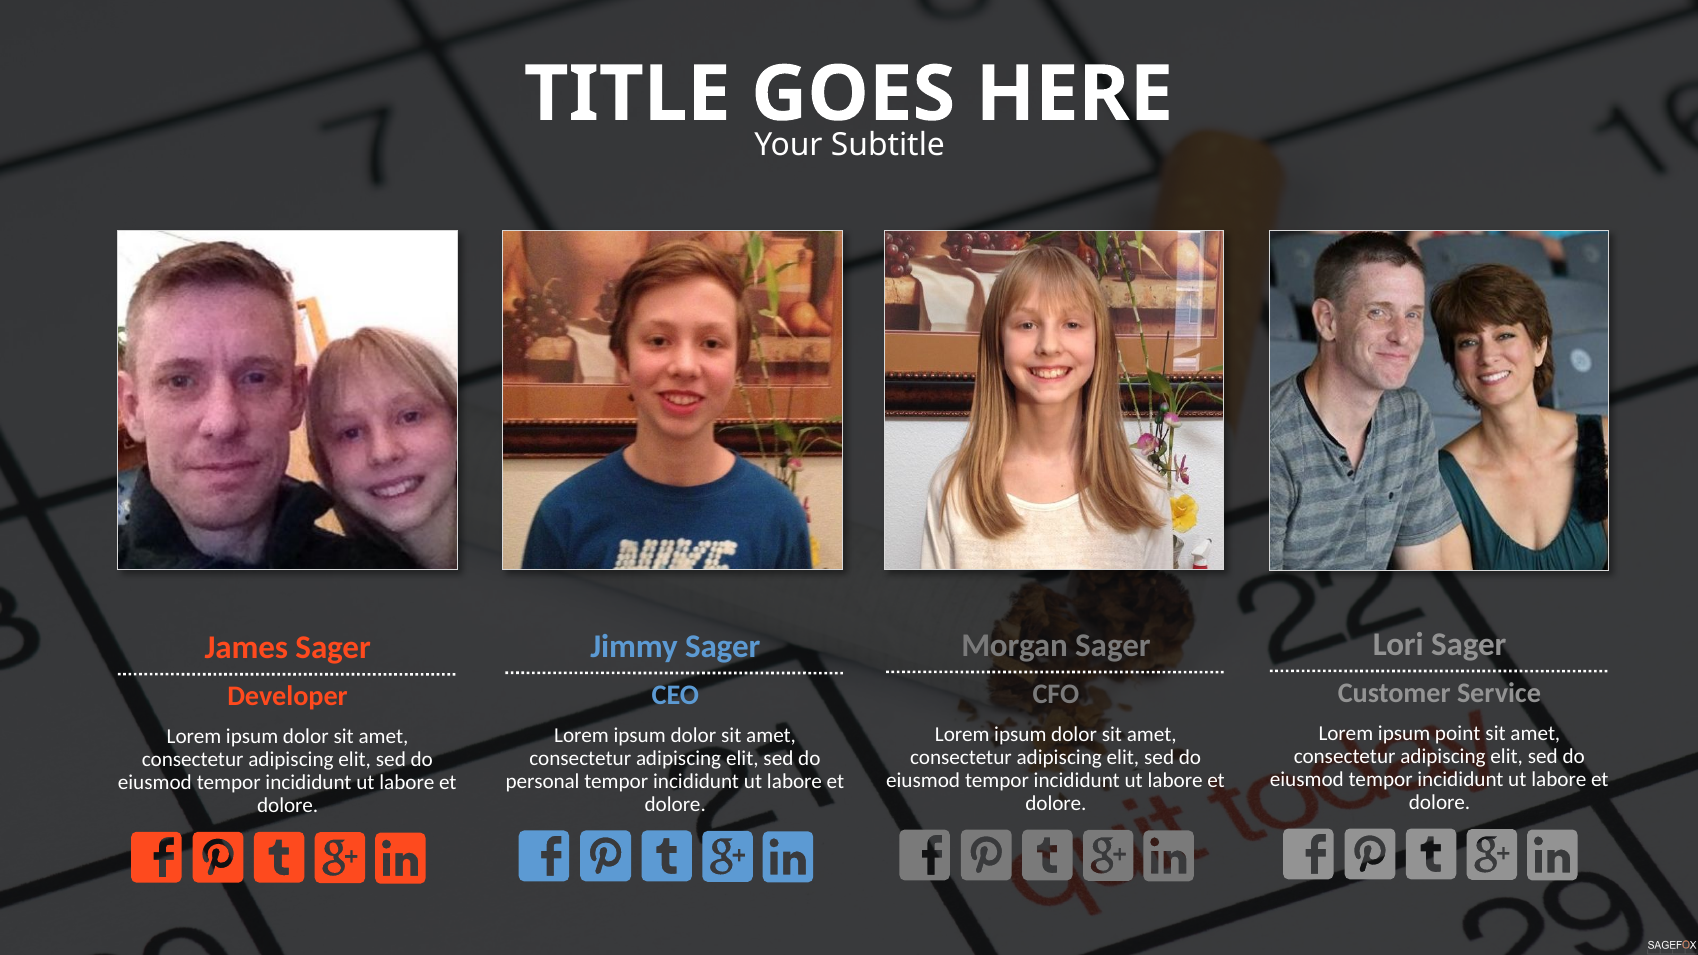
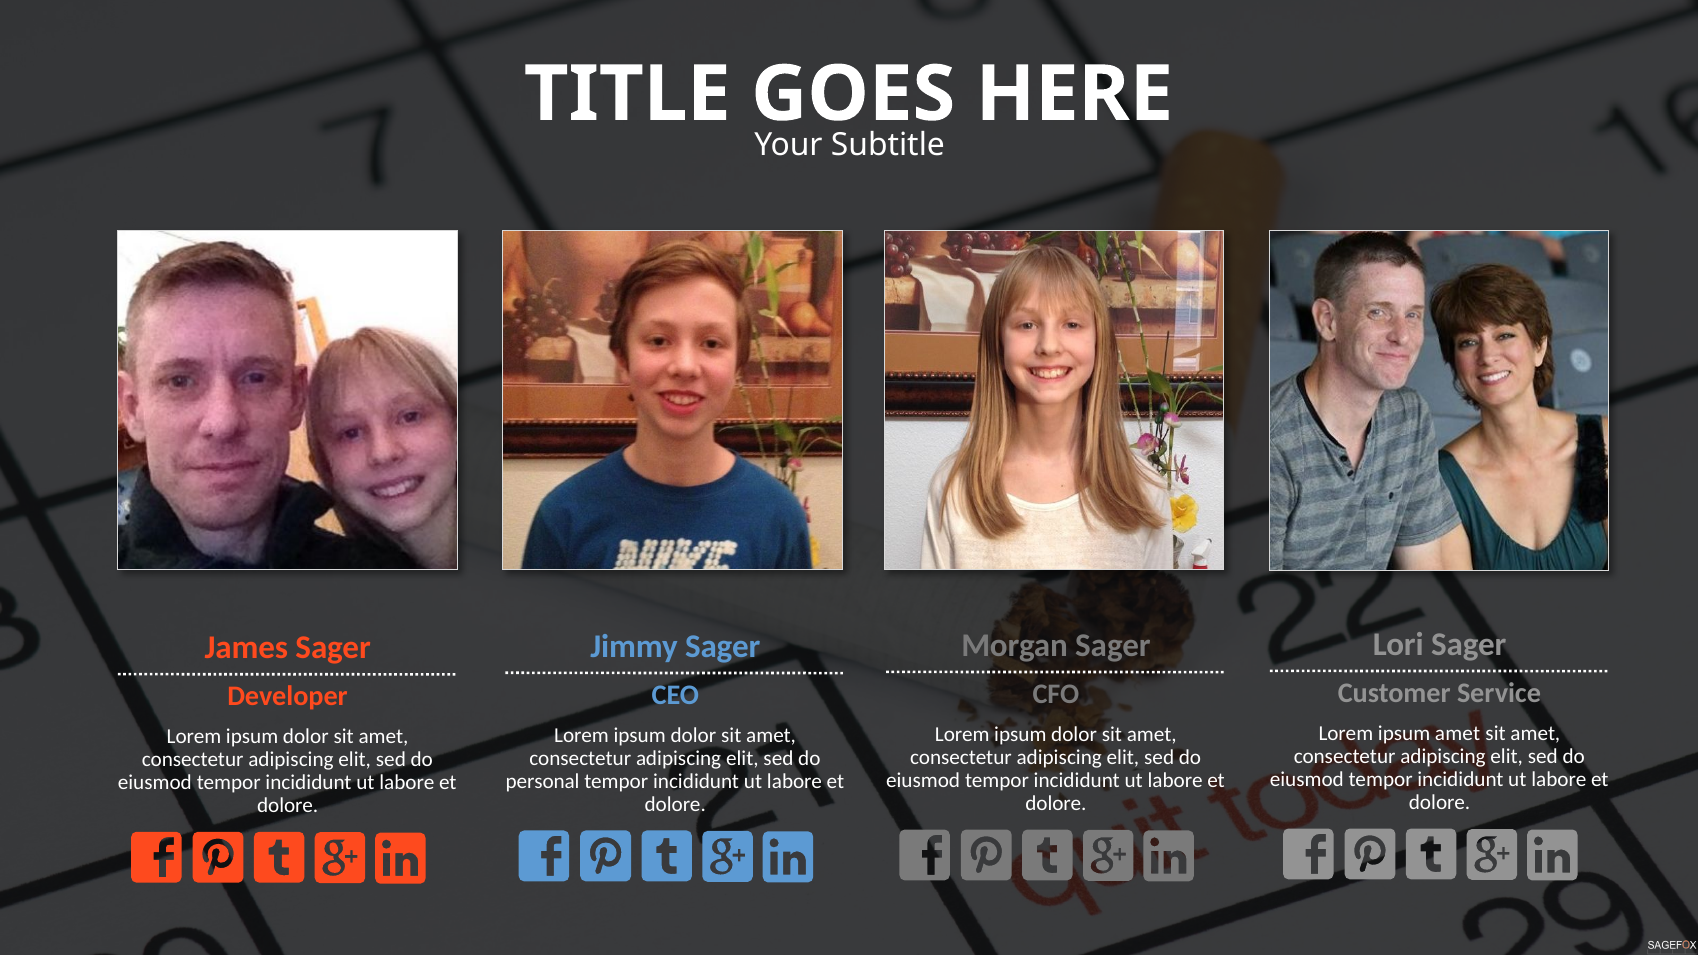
ipsum point: point -> amet (1458, 733)
